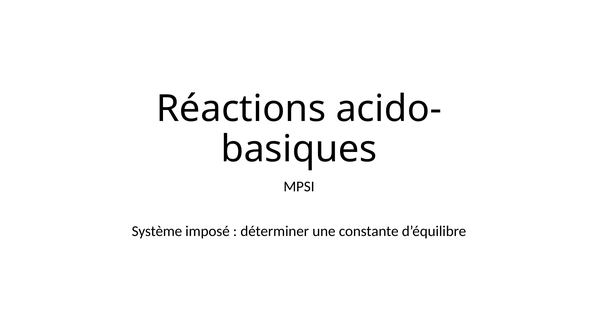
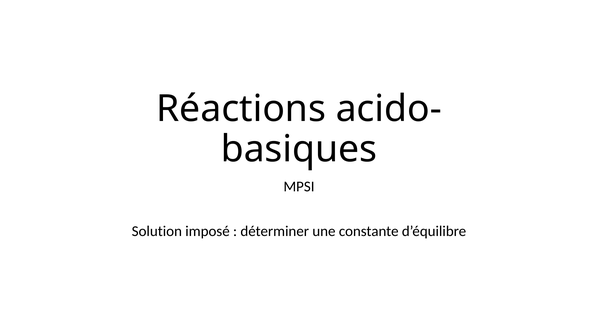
Système: Système -> Solution (157, 232)
